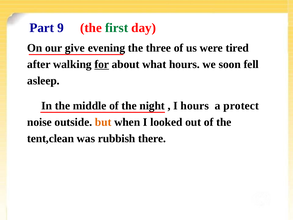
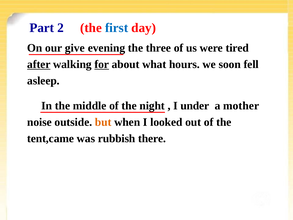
9: 9 -> 2 (61, 28)
first colour: green -> blue (117, 28)
after underline: none -> present (39, 64)
I hours: hours -> under (195, 106)
protect: protect -> mother (241, 106)
tent,clean: tent,clean -> tent,came (51, 138)
